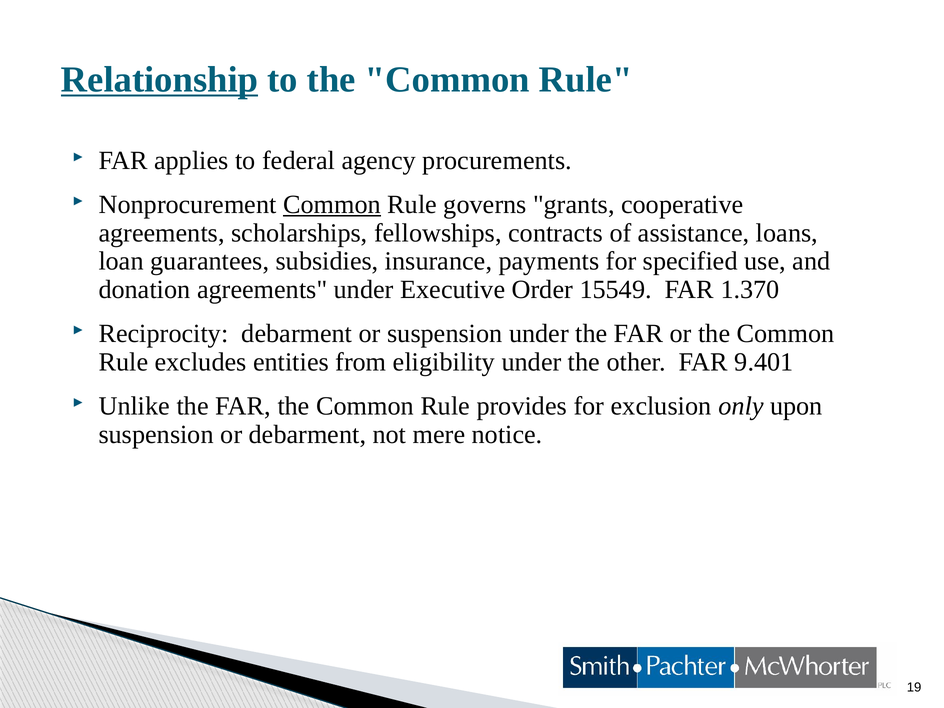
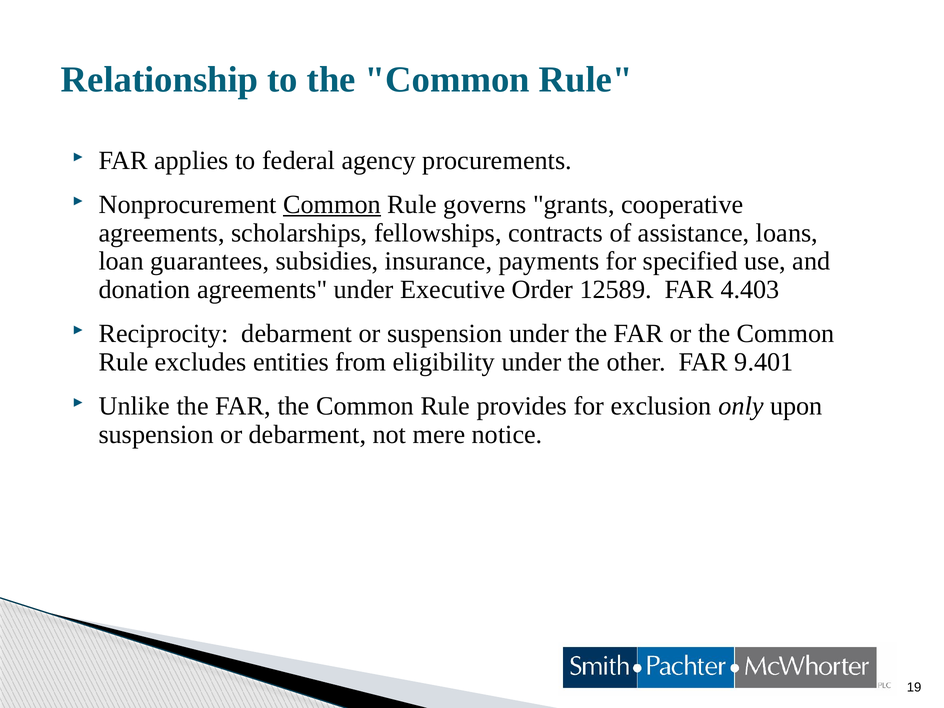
Relationship underline: present -> none (160, 80)
15549: 15549 -> 12589 (616, 290)
1.370: 1.370 -> 4.403 (750, 290)
